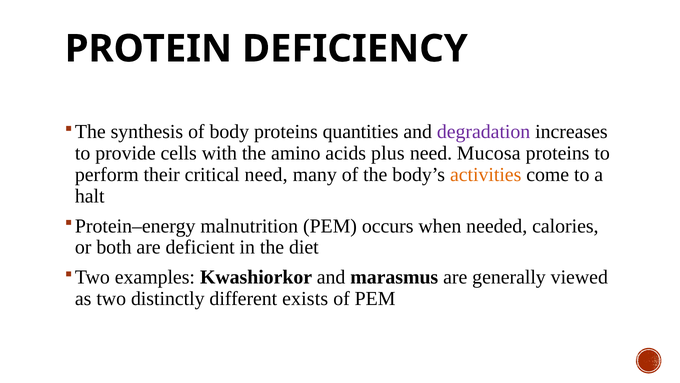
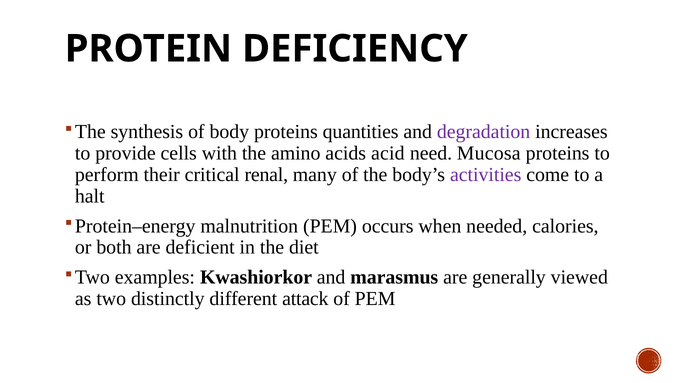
plus: plus -> acid (388, 153)
critical need: need -> renal (266, 174)
activities colour: orange -> purple (486, 174)
exists: exists -> attack (305, 298)
